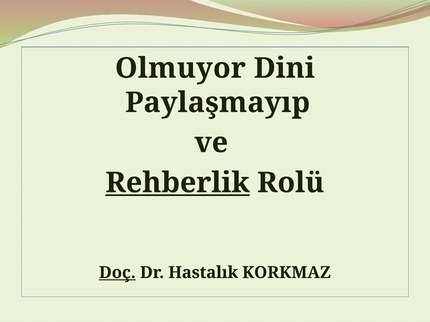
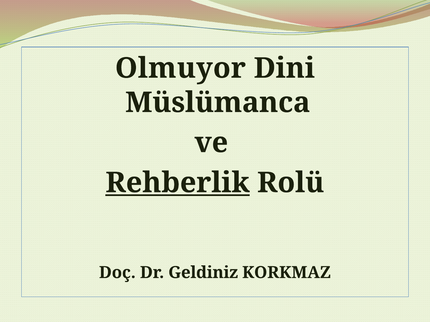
Paylaşmayıp: Paylaşmayıp -> Müslümanca (218, 103)
Doç underline: present -> none (117, 273)
Hastalık: Hastalık -> Geldiniz (203, 273)
